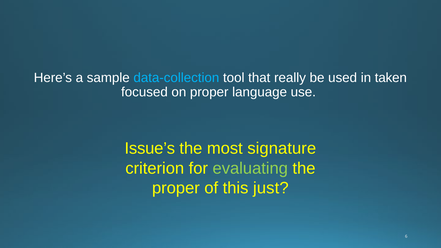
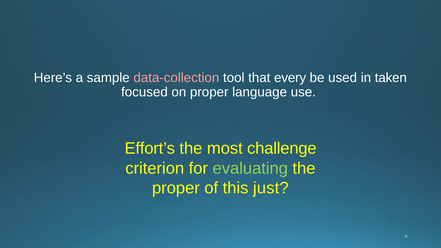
data-collection colour: light blue -> pink (176, 78)
really: really -> every (290, 78)
Issue’s: Issue’s -> Effort’s (150, 148)
signature: signature -> challenge (282, 148)
